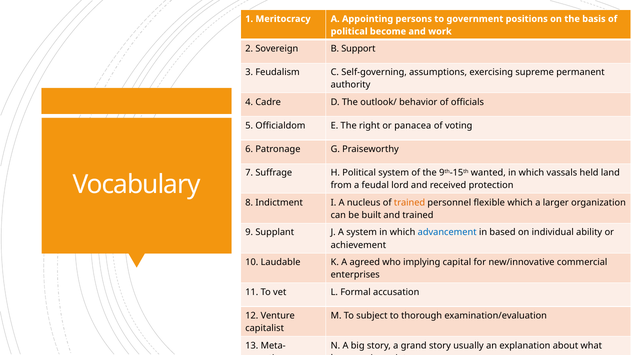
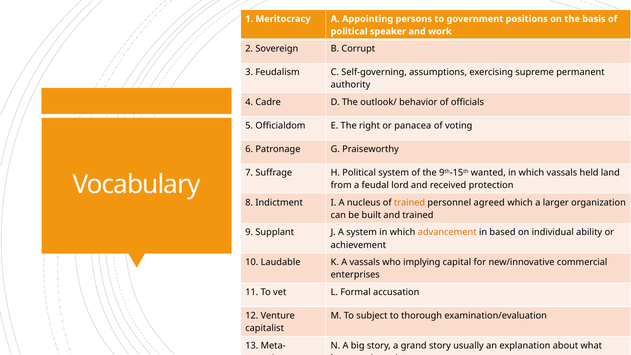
become: become -> speaker (388, 31)
Support: Support -> Corrupt (358, 49)
flexible: flexible -> agreed (489, 203)
advancement colour: blue -> orange (447, 232)
A agreed: agreed -> vassals (365, 262)
